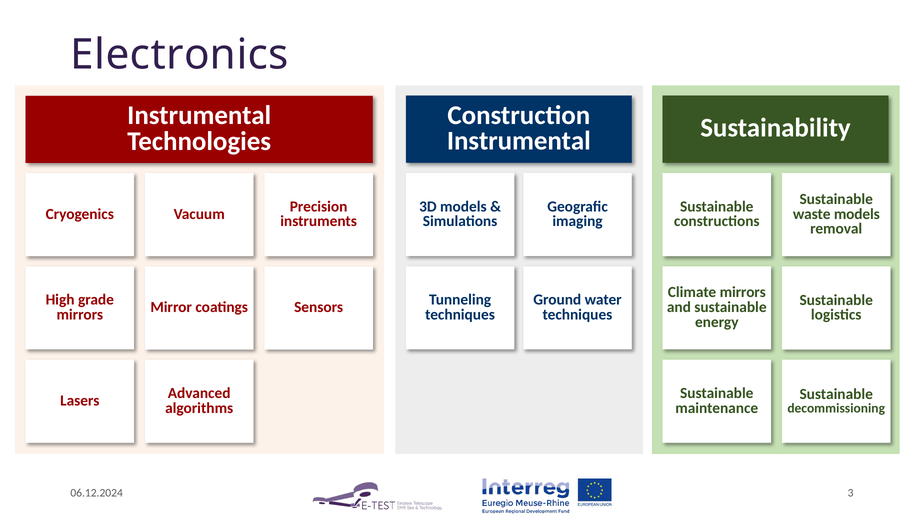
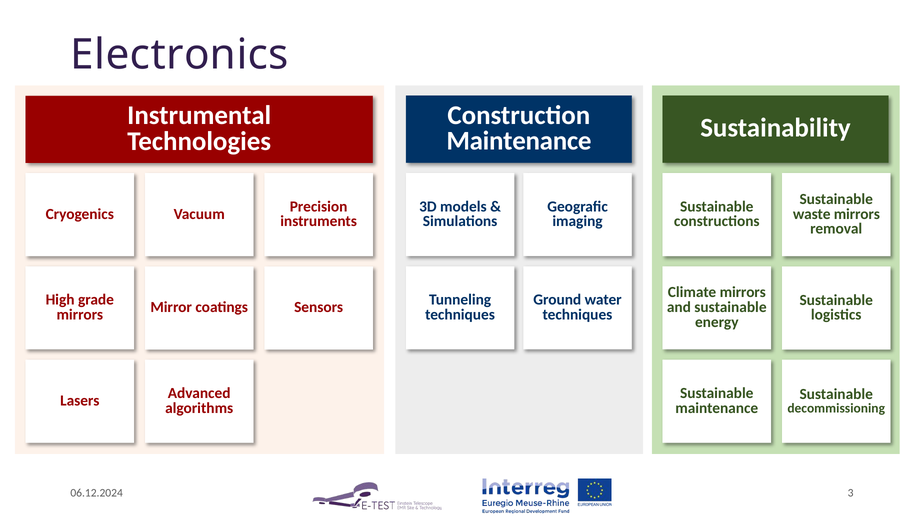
Instrumental: Instrumental -> Maintenance (519, 141)
waste models: models -> mirrors (857, 214)
